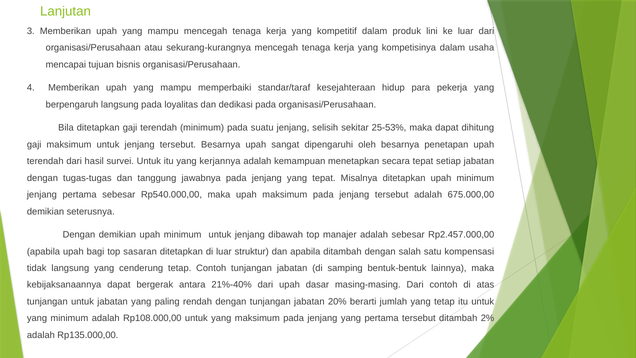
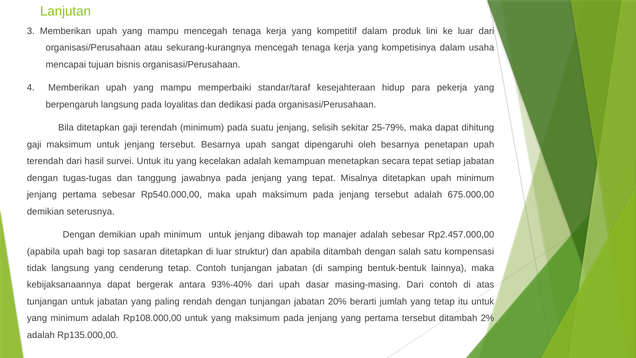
25-53%: 25-53% -> 25-79% (389, 128)
kerjannya: kerjannya -> kecelakan (220, 161)
21%-40%: 21%-40% -> 93%-40% (232, 285)
